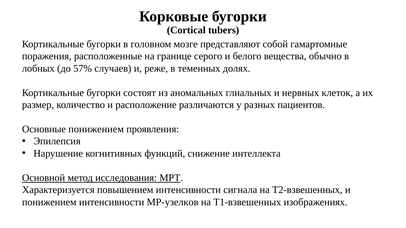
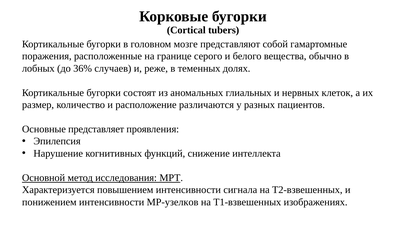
57%: 57% -> 36% (83, 68)
Основные понижением: понижением -> представляет (96, 129)
